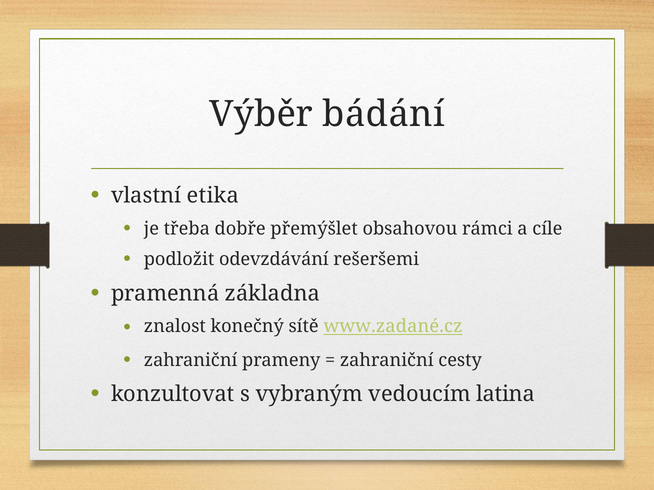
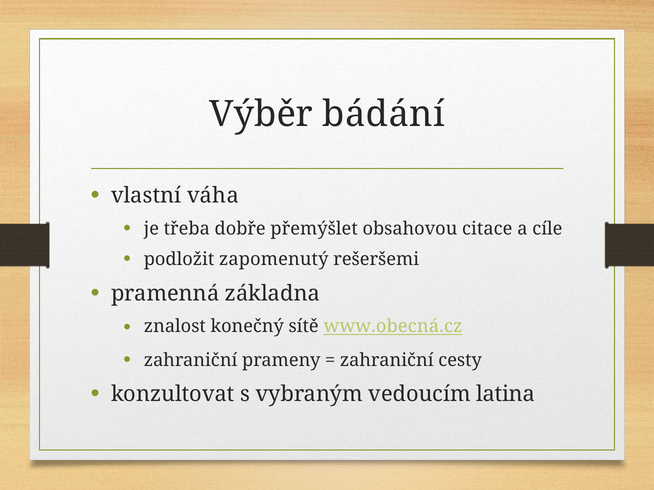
etika: etika -> váha (213, 196)
rámci: rámci -> citace (487, 229)
odevzdávání: odevzdávání -> zapomenutý (274, 260)
www.zadané.cz: www.zadané.cz -> www.obecná.cz (393, 327)
